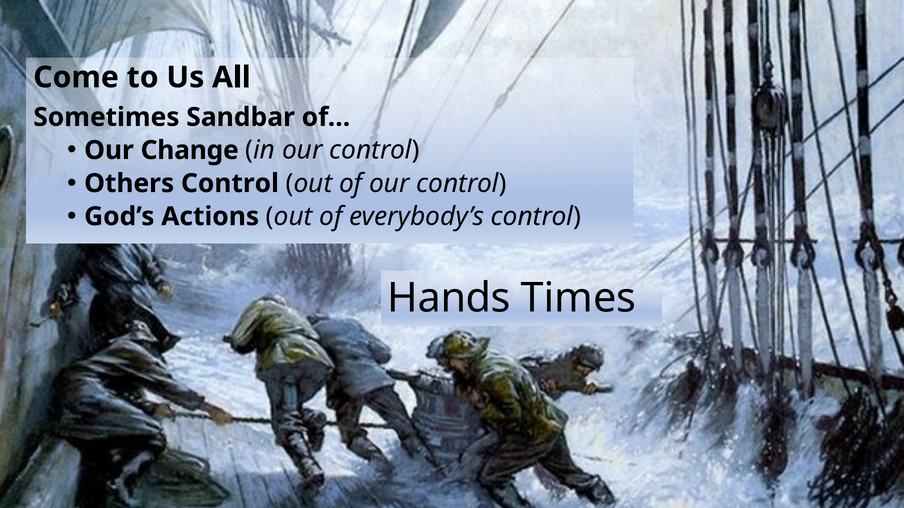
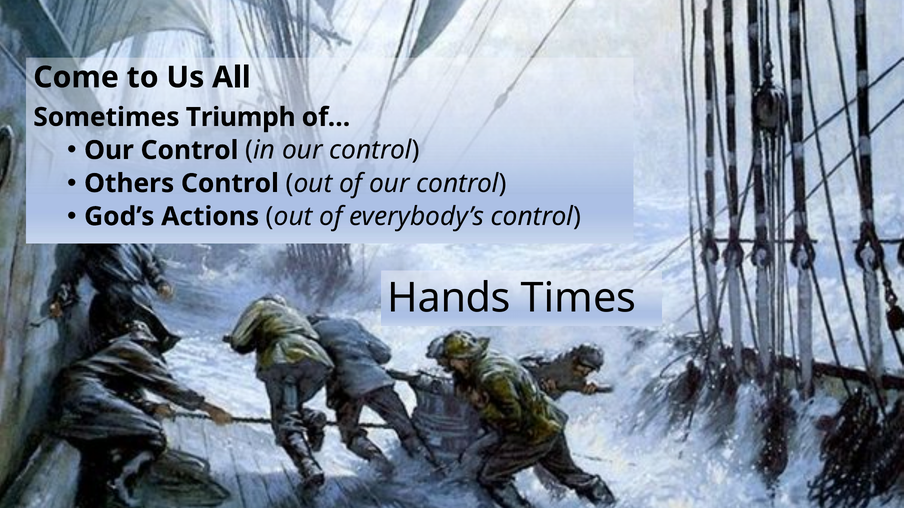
Sandbar: Sandbar -> Triumph (241, 117)
Change: Change -> Control (190, 150)
